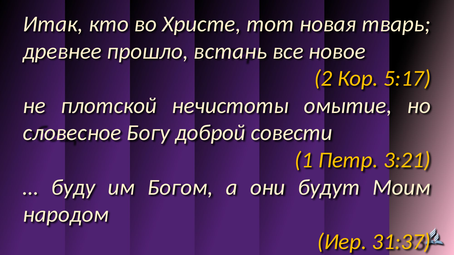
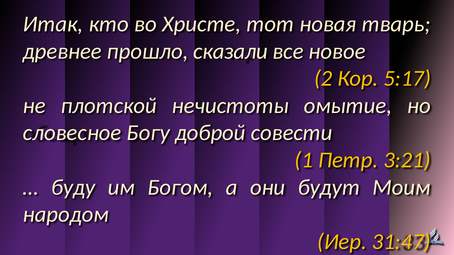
встань: встань -> сказали (231, 51)
31:37: 31:37 -> 31:47 (401, 242)
